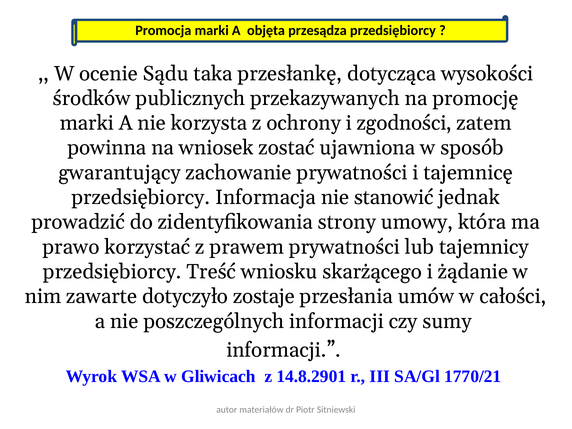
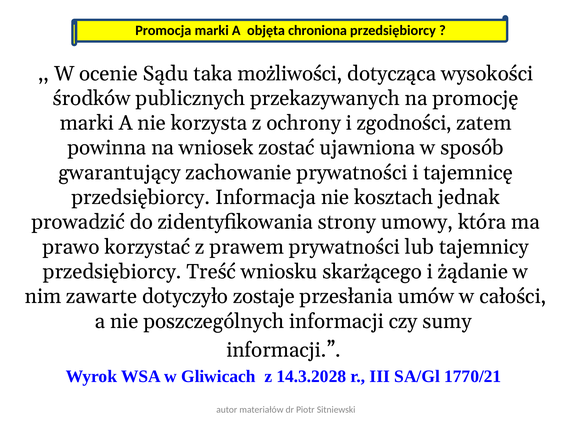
przesądza: przesądza -> chroniona (318, 31)
przesłankę: przesłankę -> możliwości (290, 74)
stanowić: stanowić -> kosztach (394, 197)
14.8.2901: 14.8.2901 -> 14.3.2028 (311, 376)
